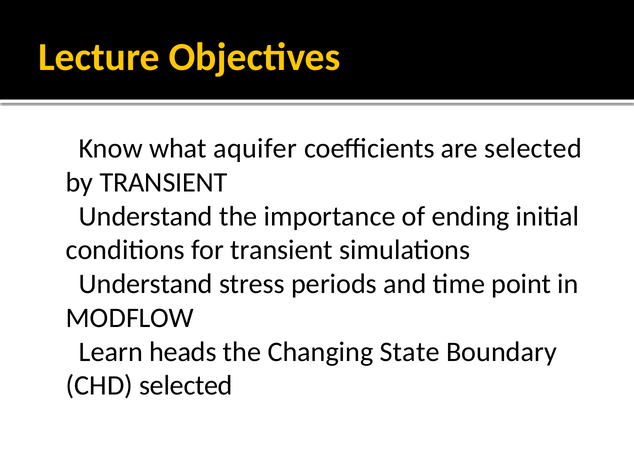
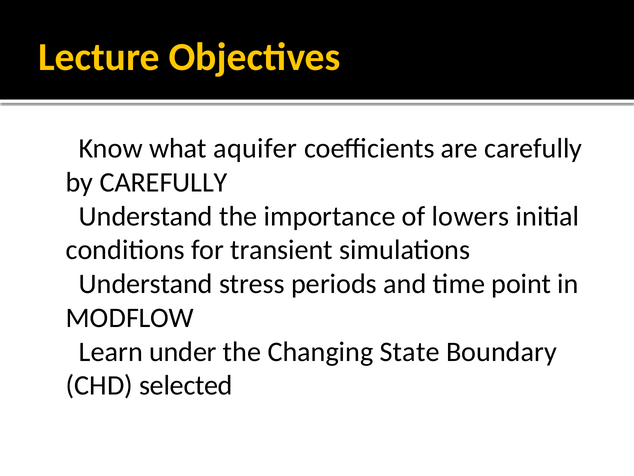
are selected: selected -> carefully (533, 148)
by TRANSIENT: TRANSIENT -> CAREFULLY (164, 182)
ending: ending -> lowers (470, 216)
heads: heads -> under (183, 351)
